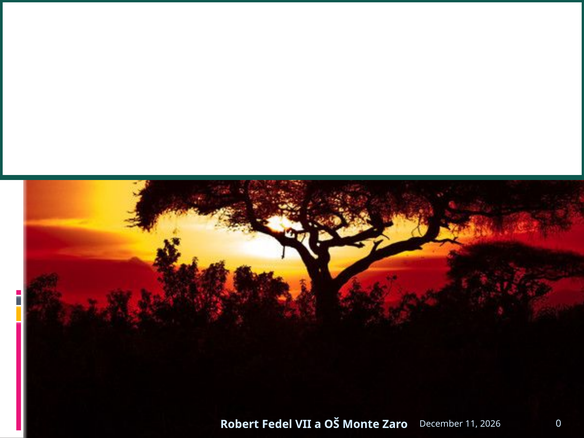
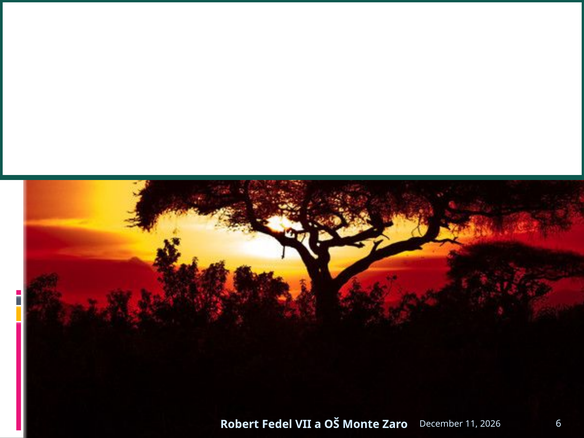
0: 0 -> 6 (558, 424)
